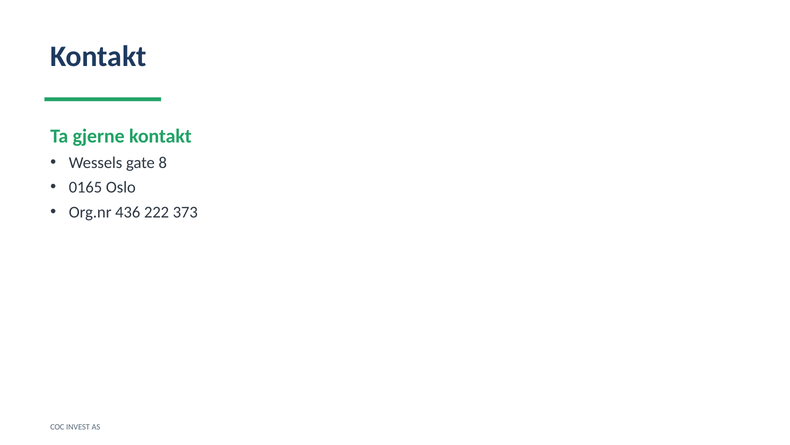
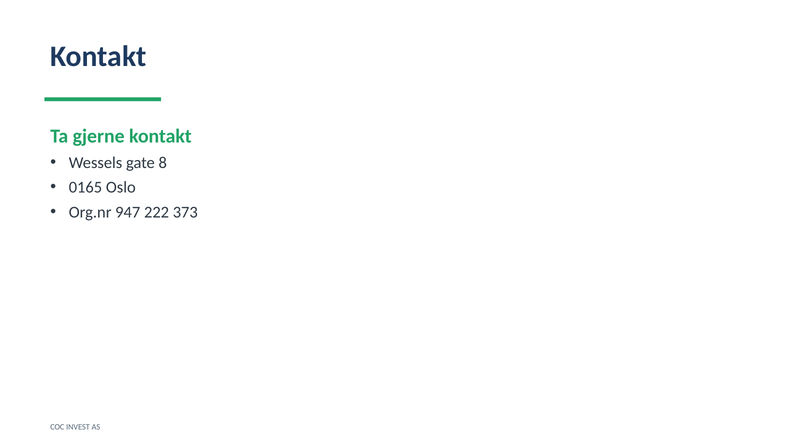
436: 436 -> 947 (128, 212)
